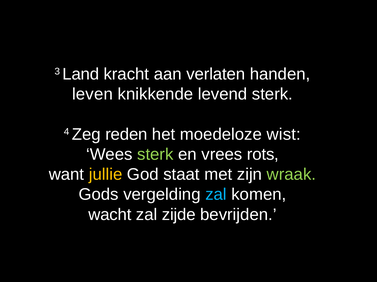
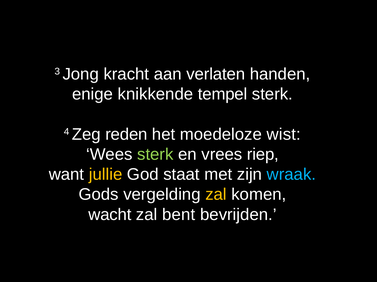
Land: Land -> Jong (81, 74)
leven: leven -> enige (93, 94)
levend: levend -> tempel (223, 94)
rots: rots -> riep (263, 155)
wraak colour: light green -> light blue (291, 175)
zal colour: light blue -> yellow (216, 195)
zijde: zijde -> bent (179, 215)
